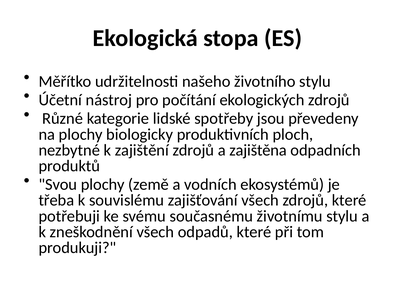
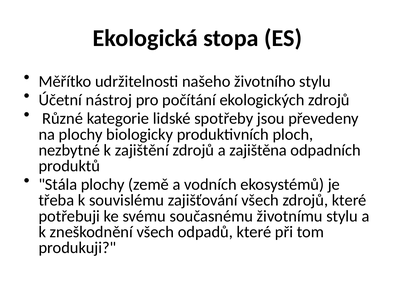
Svou: Svou -> Stála (58, 185)
